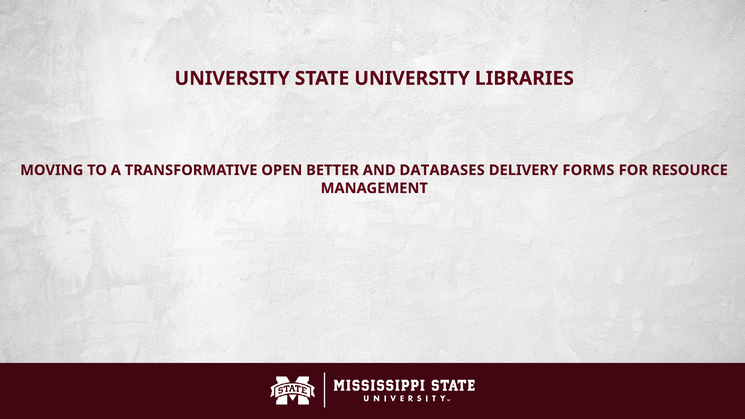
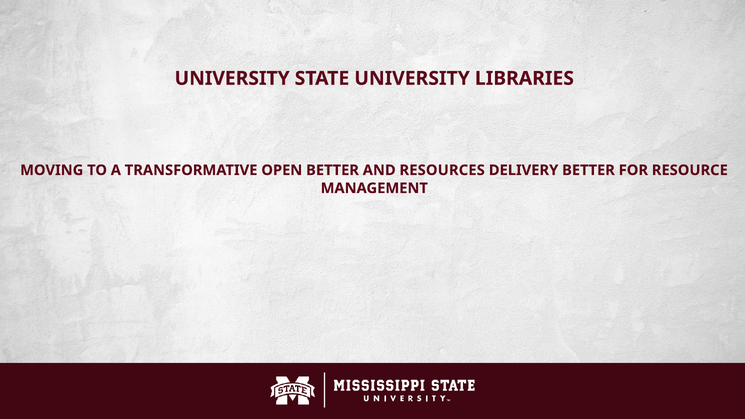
DATABASES: DATABASES -> RESOURCES (442, 170)
DELIVERY FORMS: FORMS -> BETTER (588, 170)
